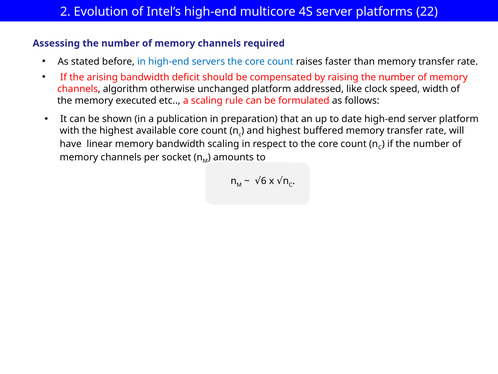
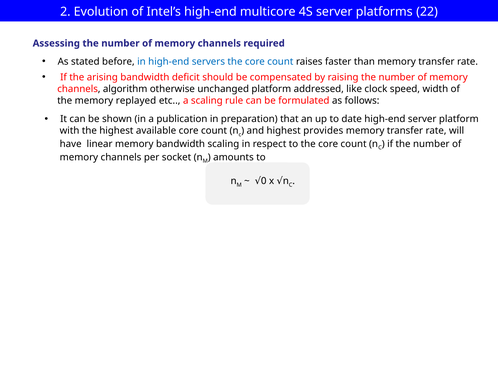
executed: executed -> replayed (136, 100)
buffered: buffered -> provides (323, 131)
6: 6 -> 0 (264, 181)
